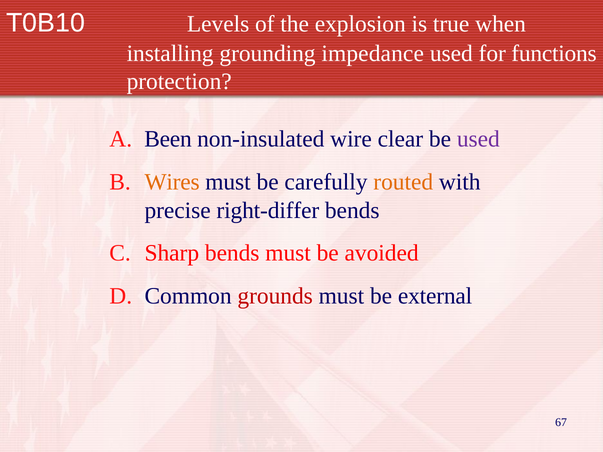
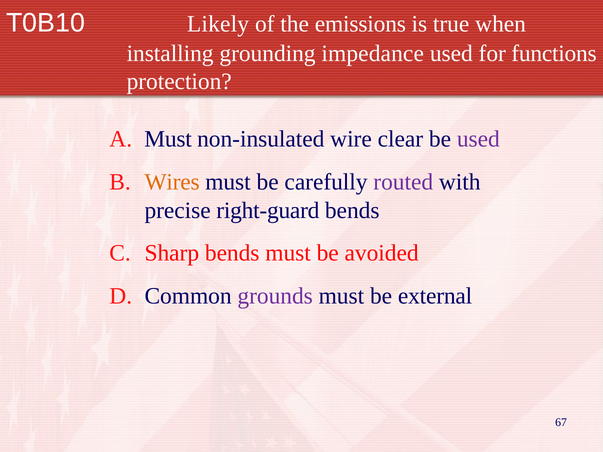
Levels: Levels -> Likely (218, 24)
explosion: explosion -> emissions (360, 24)
Been: Been -> Must (168, 139)
routed colour: orange -> purple (403, 182)
right-differ: right-differ -> right-guard (268, 210)
grounds colour: red -> purple (275, 296)
